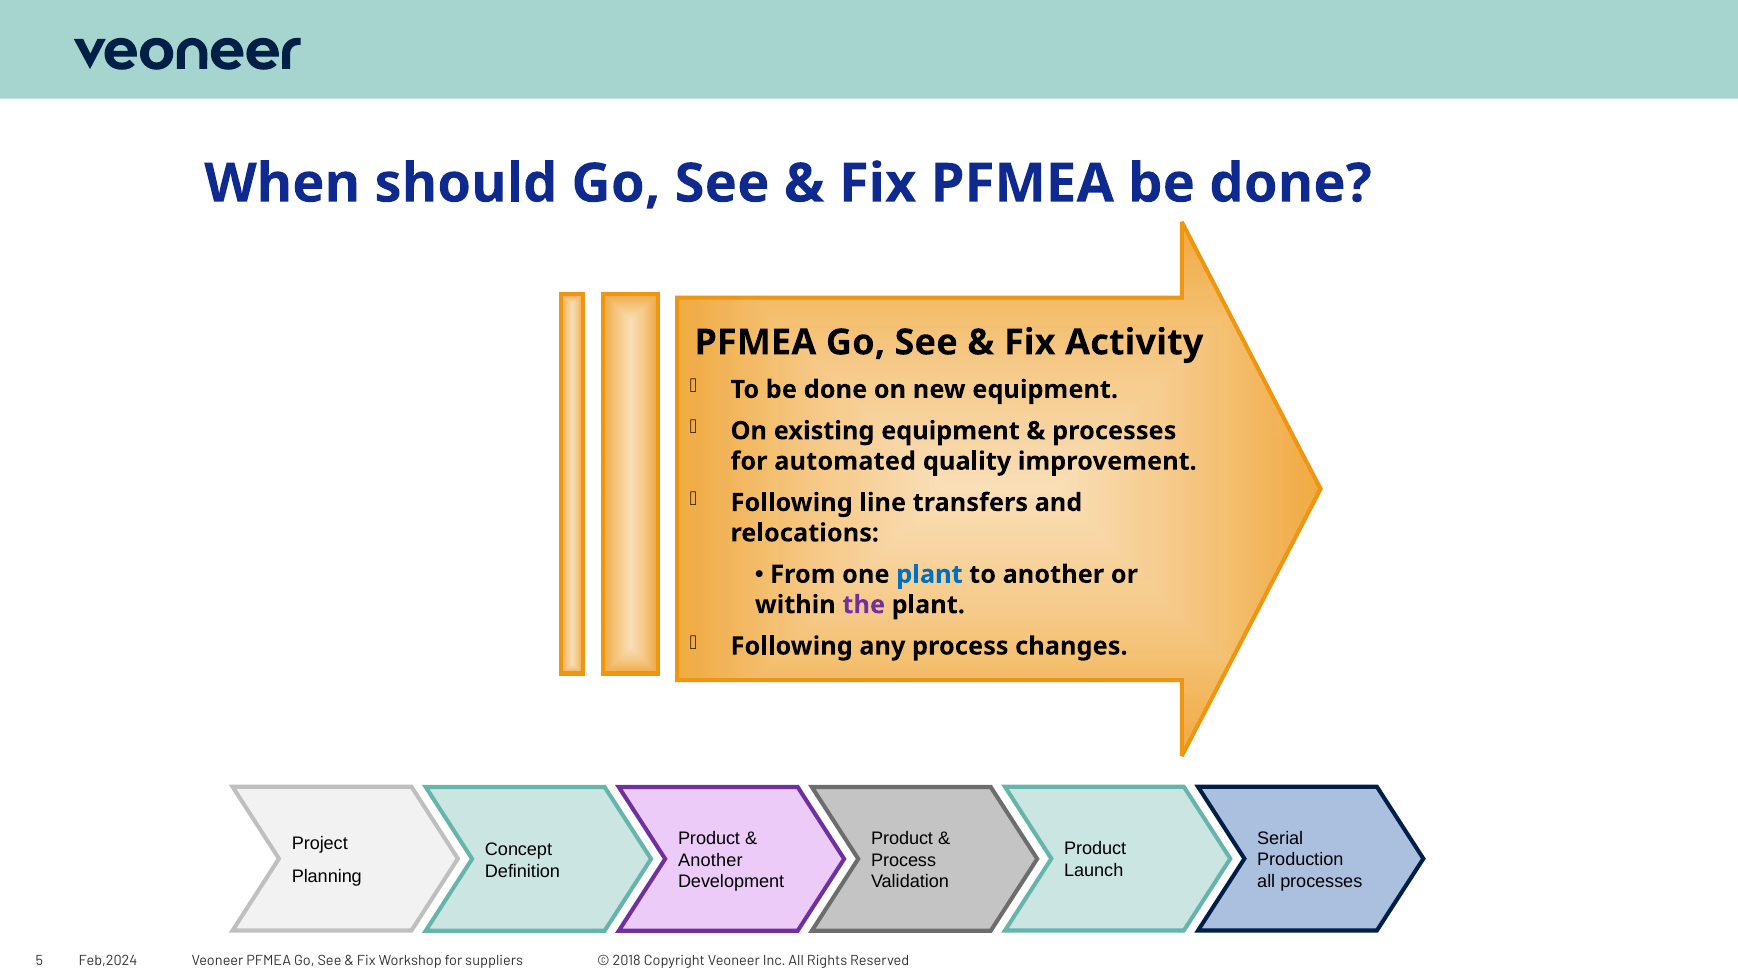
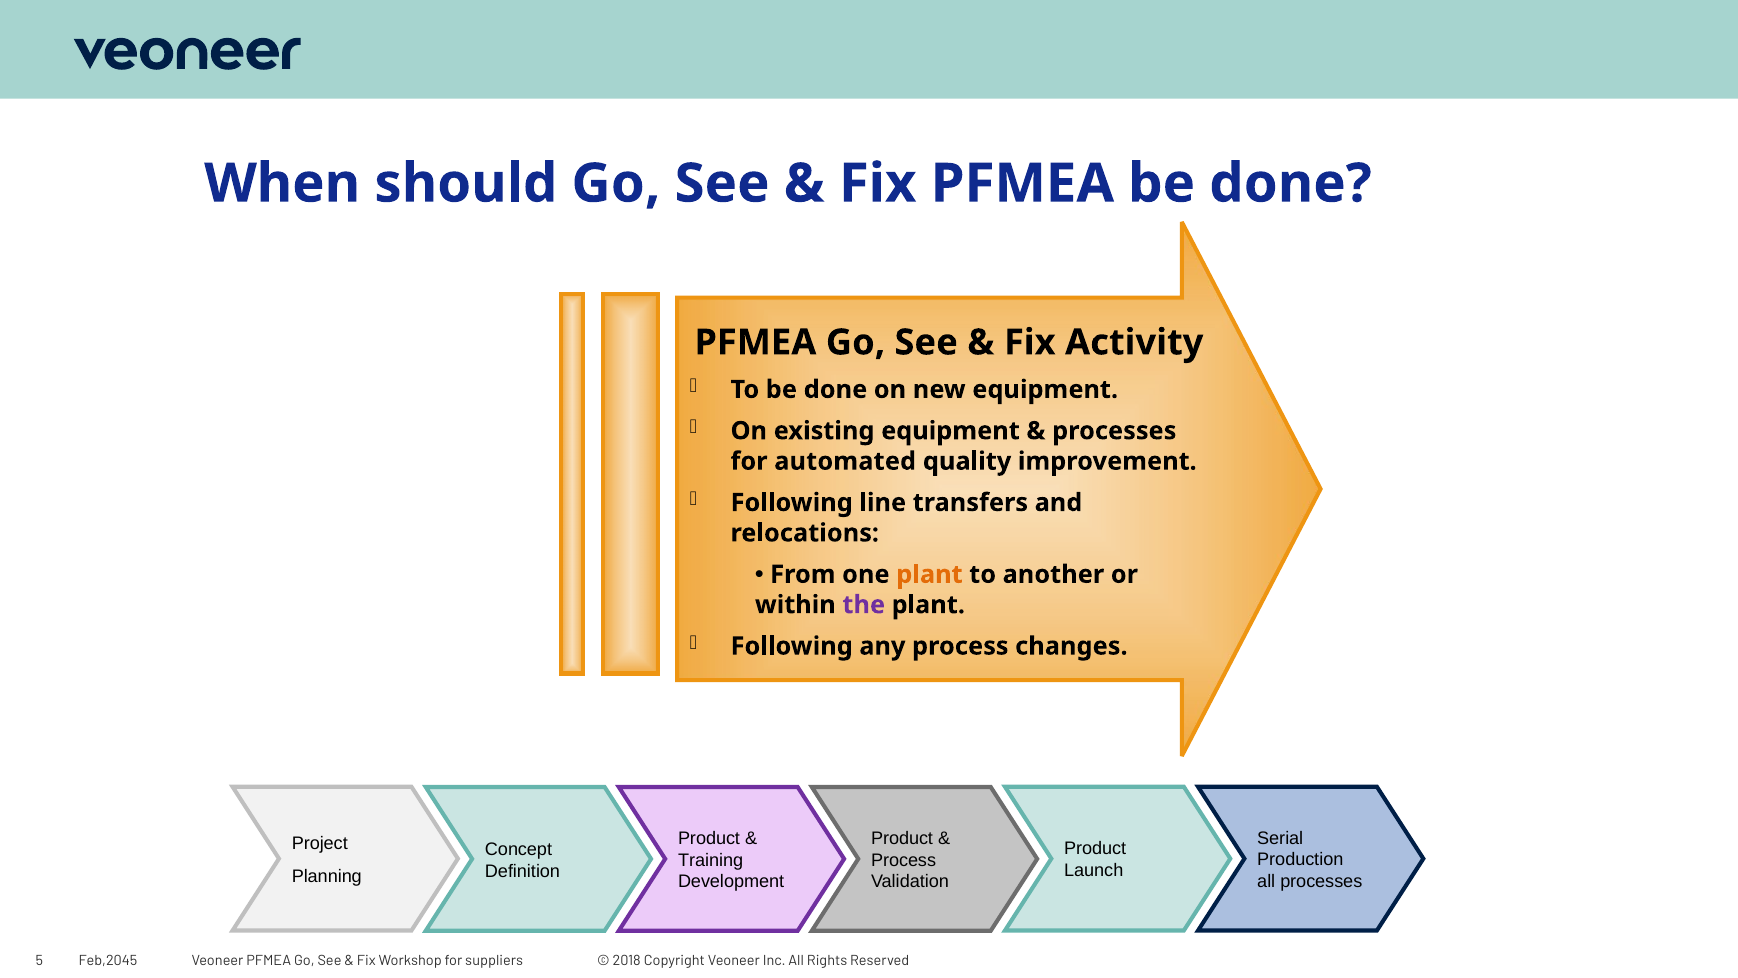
plant colour: blue -> orange (929, 574)
Another: Another -> Training (711, 860)
Feb,2024: Feb,2024 -> Feb,2045 (108, 960)
